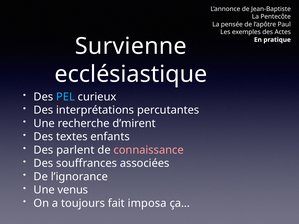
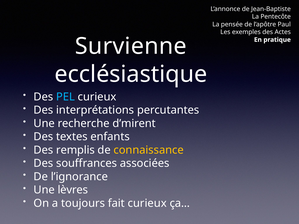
parlent: parlent -> remplis (75, 150)
connaissance colour: pink -> yellow (149, 150)
venus: venus -> lèvres (73, 190)
fait imposa: imposa -> curieux (147, 203)
